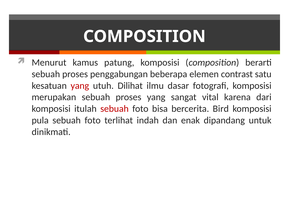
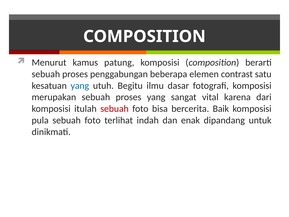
yang colour: red -> blue (80, 86)
Dilihat: Dilihat -> Begitu (130, 86)
Bird: Bird -> Baik (221, 109)
